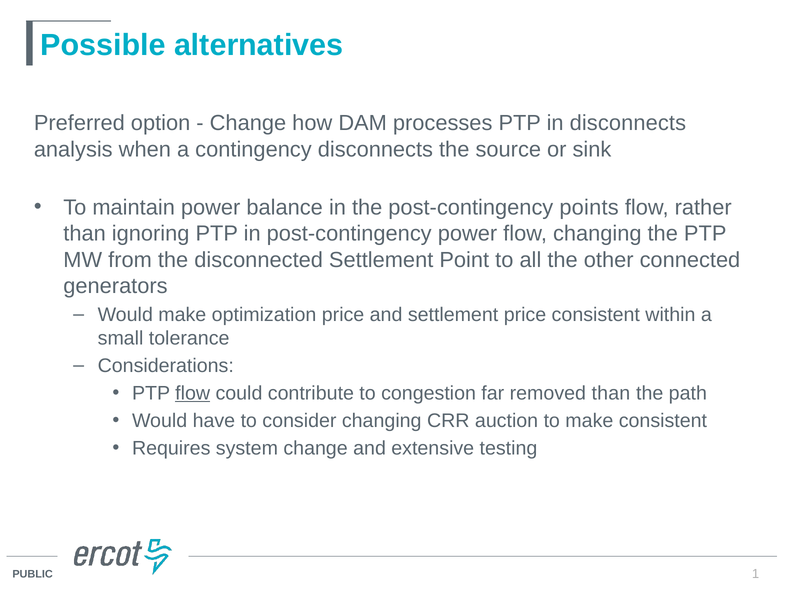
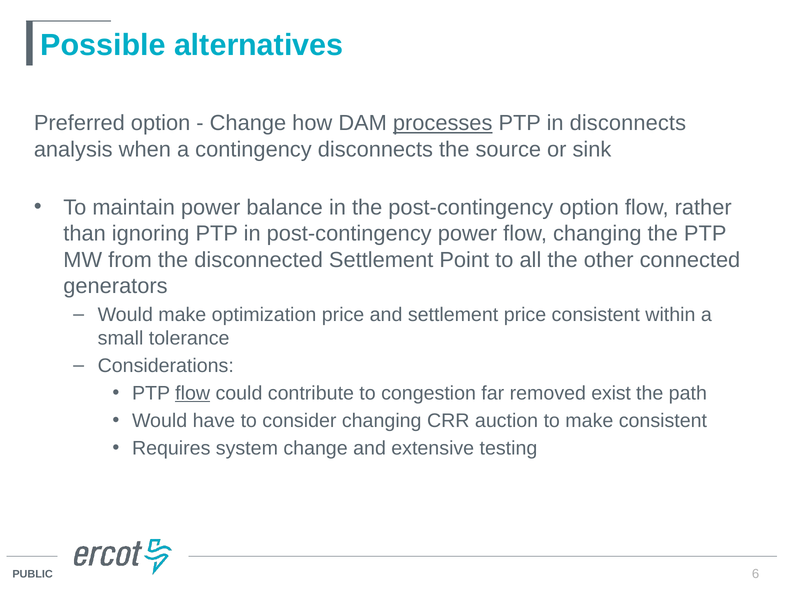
processes underline: none -> present (443, 123)
post-contingency points: points -> option (589, 207)
removed than: than -> exist (611, 393)
1: 1 -> 6 (756, 574)
